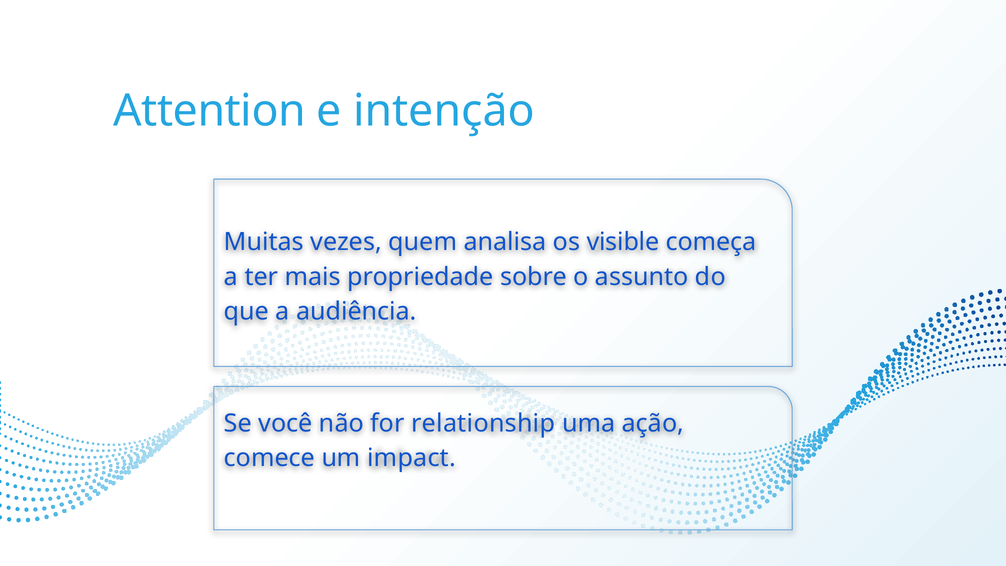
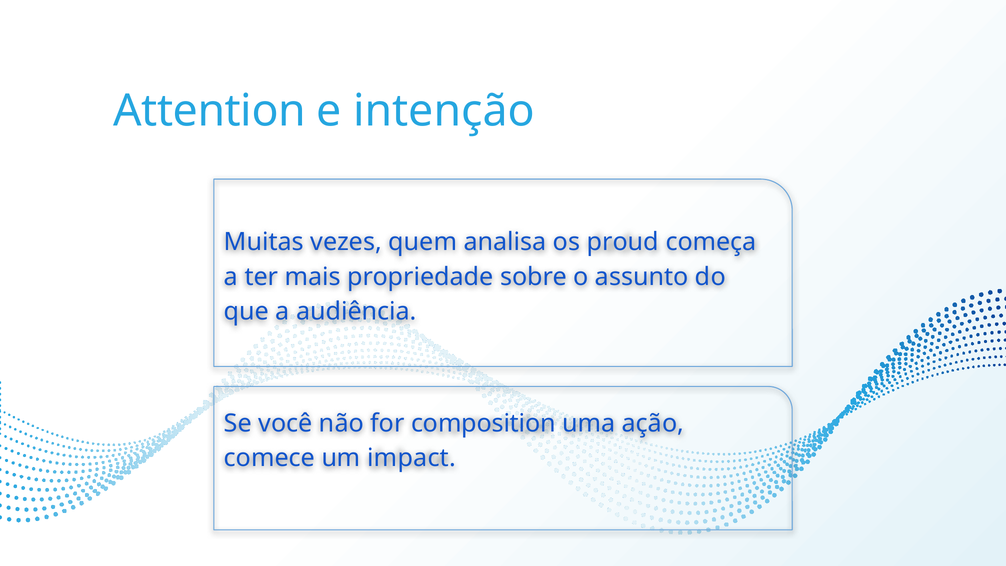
visible: visible -> proud (623, 242)
relationship: relationship -> composition (483, 423)
